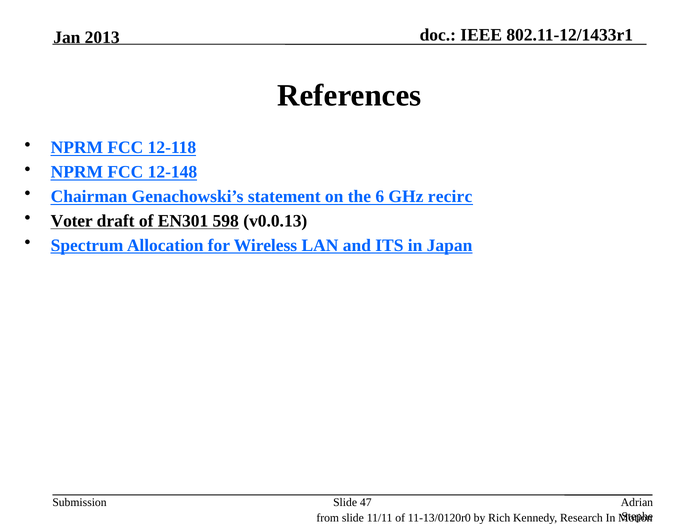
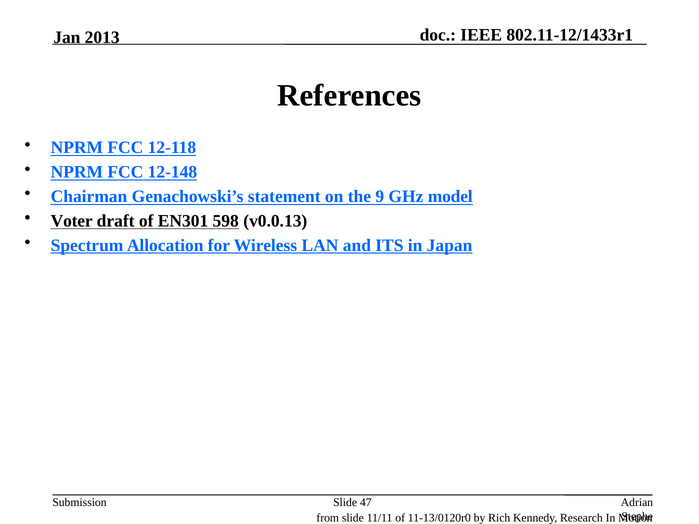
6: 6 -> 9 (380, 197)
recirc: recirc -> model (450, 197)
